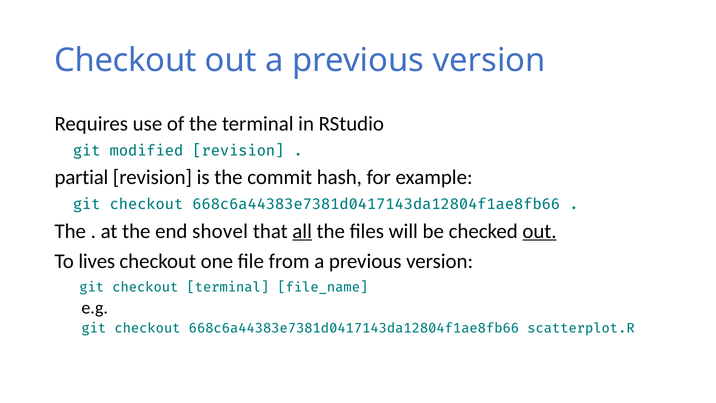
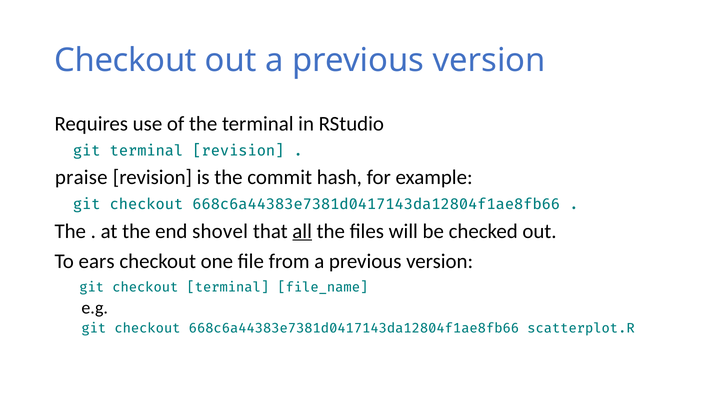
git modified: modified -> terminal (146, 151)
partial: partial -> praise (81, 177)
out underline: present -> none (539, 231)
lives: lives -> ears (97, 261)
